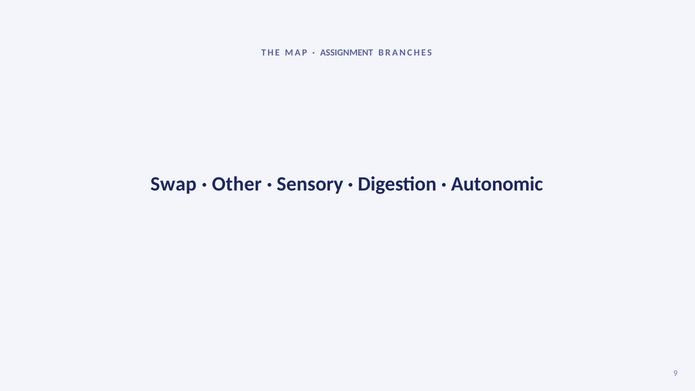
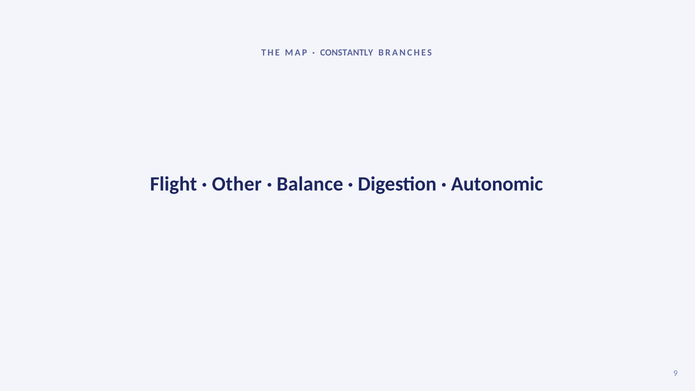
ASSIGNMENT: ASSIGNMENT -> CONSTANTLY (347, 53)
Swap: Swap -> Flight (174, 184)
Sensory: Sensory -> Balance (310, 184)
